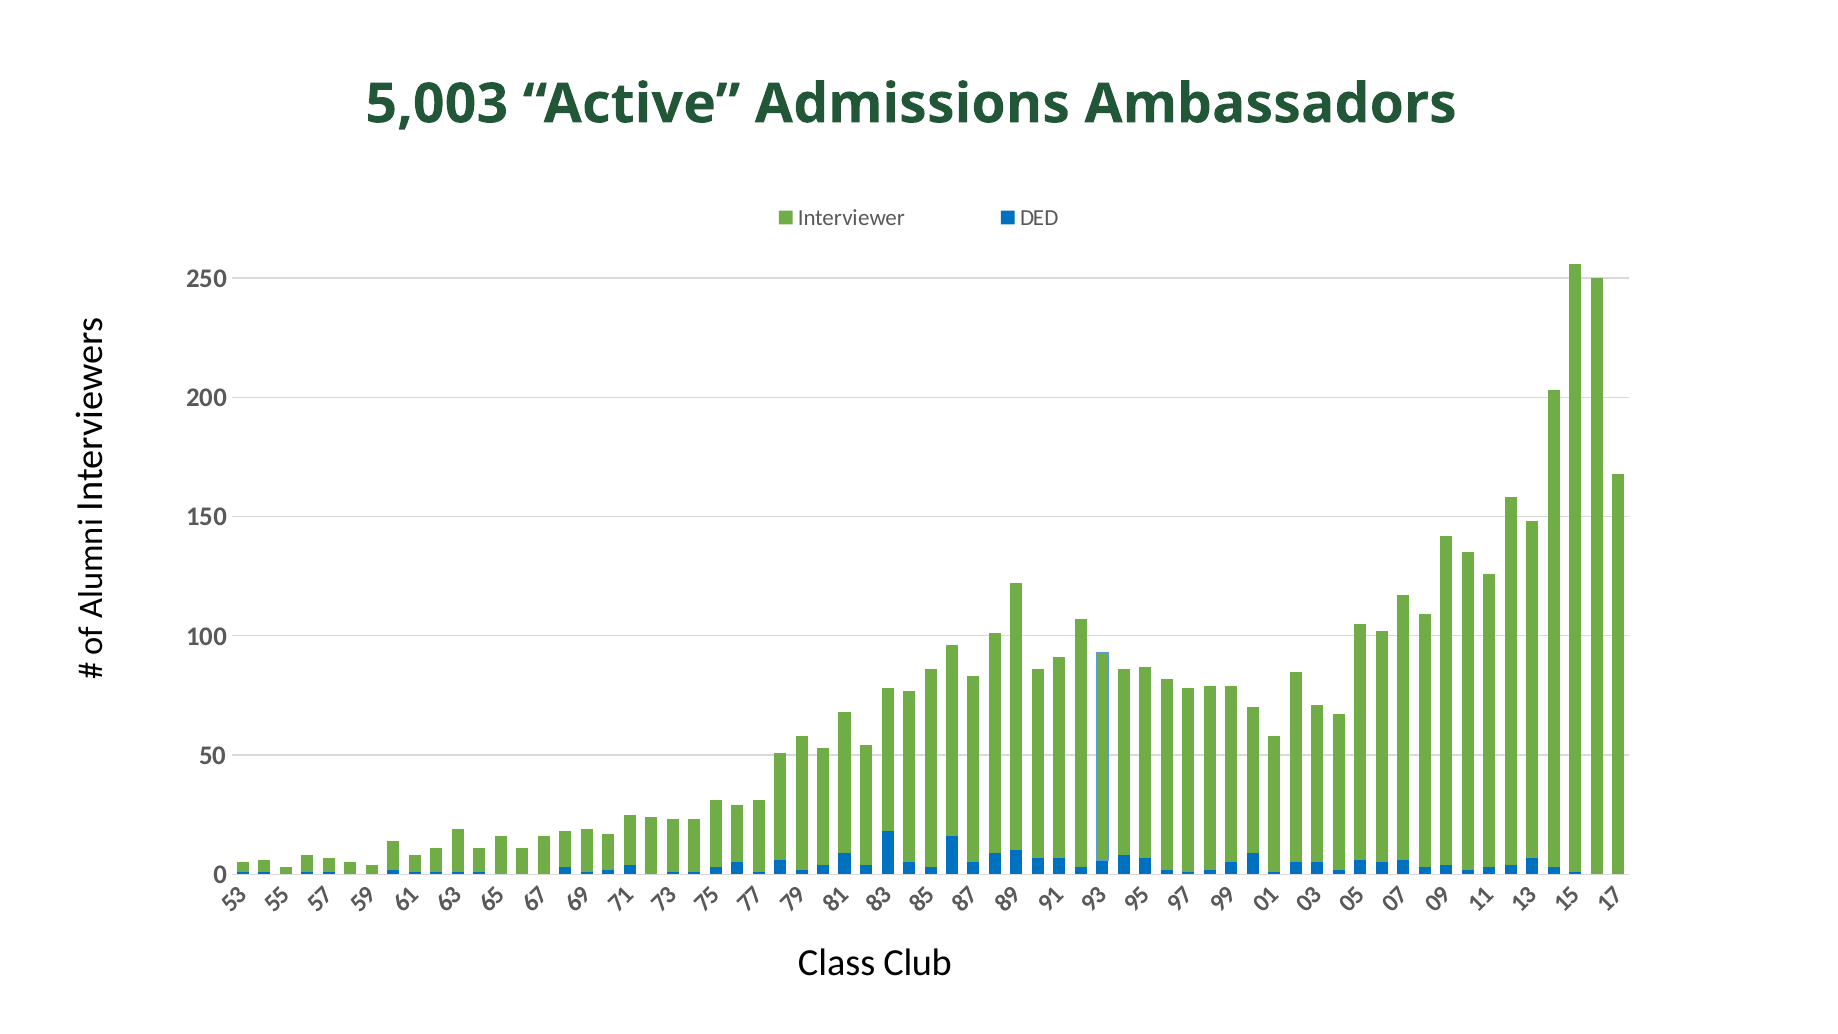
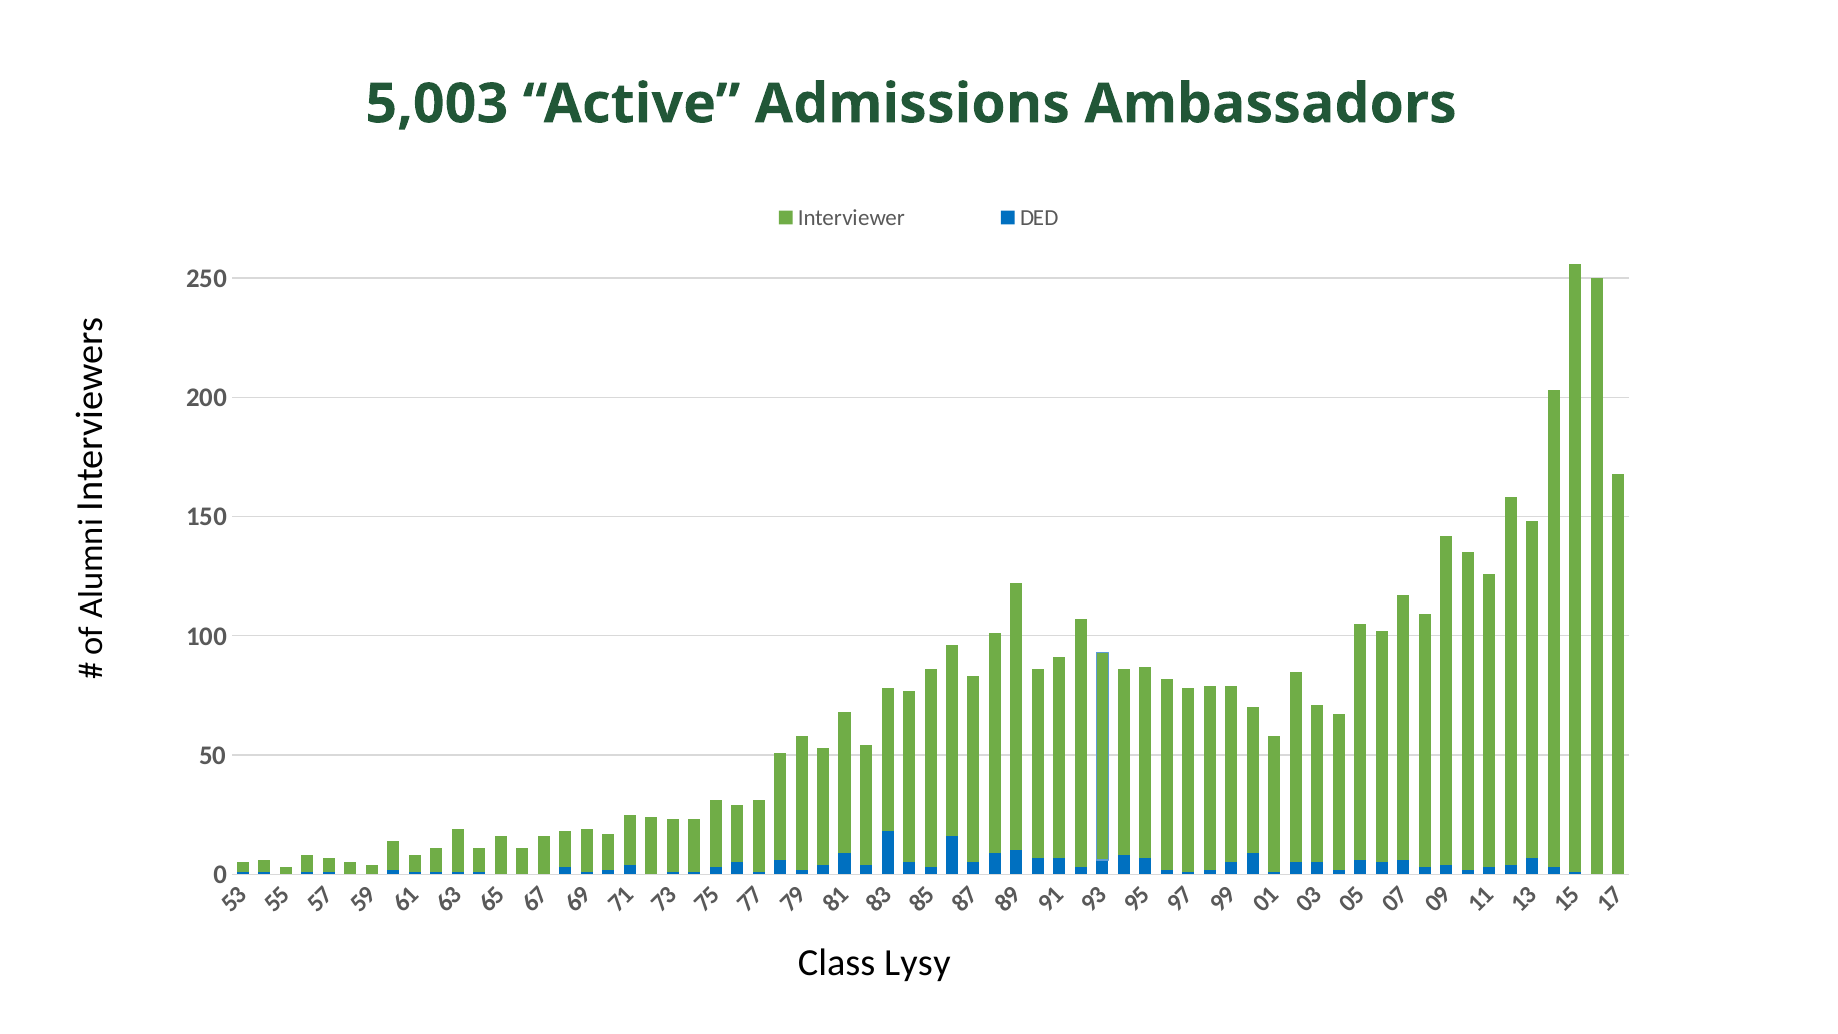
Club: Club -> Lysy (917, 963)
